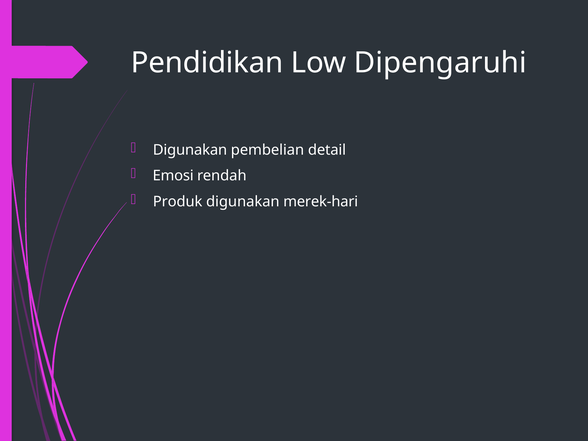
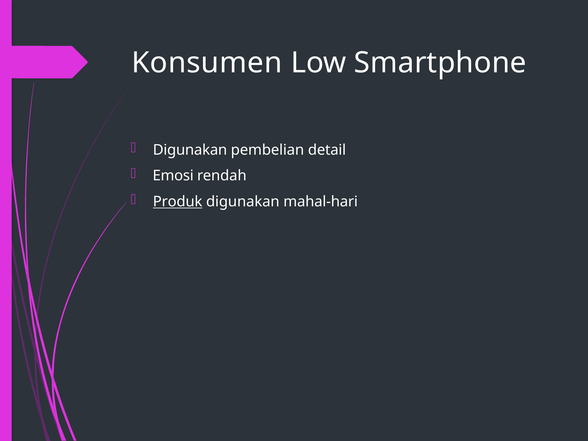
Pendidikan: Pendidikan -> Konsumen (207, 63)
Dipengaruhi: Dipengaruhi -> Smartphone (440, 63)
Produk underline: none -> present (178, 202)
merek-hari: merek-hari -> mahal-hari (321, 202)
